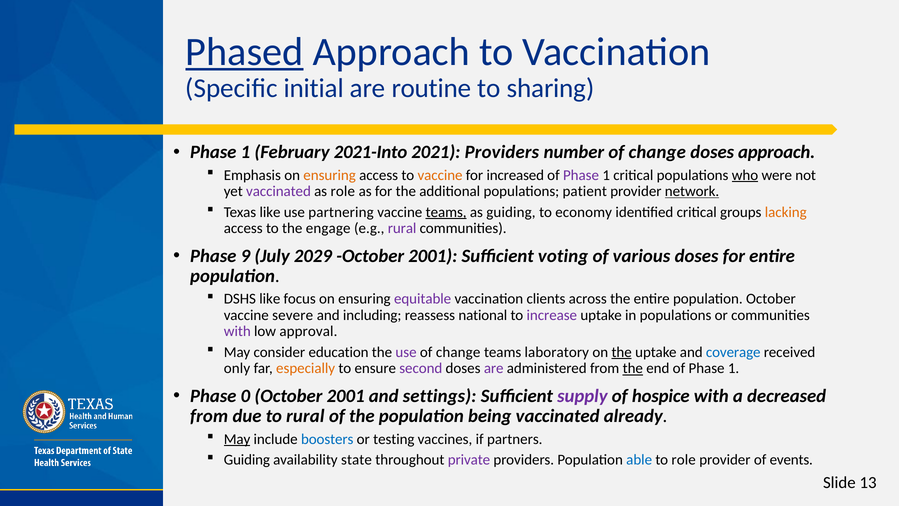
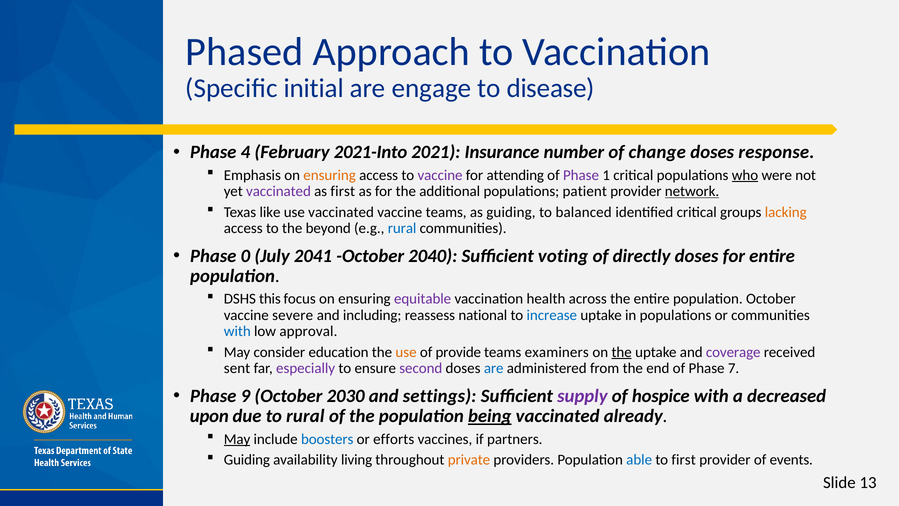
Phased underline: present -> none (244, 52)
routine: routine -> engage (431, 88)
sharing: sharing -> disease (551, 88)
1: 1 -> 4 (245, 152)
2021 Providers: Providers -> Insurance (502, 152)
doses approach: approach -> response (776, 152)
vaccine colour: orange -> purple (440, 175)
increased: increased -> attending (515, 175)
as role: role -> first (343, 191)
use partnering: partnering -> vaccinated (341, 212)
teams underline: present -> none (446, 212)
economy: economy -> balanced (584, 212)
engage: engage -> beyond (328, 228)
rural colour: purple -> blue (402, 228)
9: 9 -> 0 (245, 256)
2029: 2029 -> 2041 (313, 256)
2001: 2001 -> 2040 (433, 256)
various: various -> directly (642, 256)
DSHS like: like -> this (270, 299)
clients: clients -> health (546, 299)
increase colour: purple -> blue (552, 315)
with colour: purple -> blue (237, 331)
use colour: purple -> orange (406, 352)
change: change -> provide (458, 352)
laboratory: laboratory -> examiners (557, 352)
coverage colour: blue -> purple (733, 352)
only: only -> sent (237, 368)
especially colour: orange -> purple (306, 368)
are colour: purple -> blue (494, 368)
the underline: present -> none (633, 368)
end of Phase 1: 1 -> 7 (734, 368)
0: 0 -> 9 (245, 396)
2001: 2001 -> 2030 (346, 396)
from: from -> upon (209, 416)
being underline: none -> present (490, 416)
testing: testing -> efforts (394, 439)
state: state -> living (357, 460)
private colour: purple -> orange (469, 460)
to role: role -> first (684, 460)
